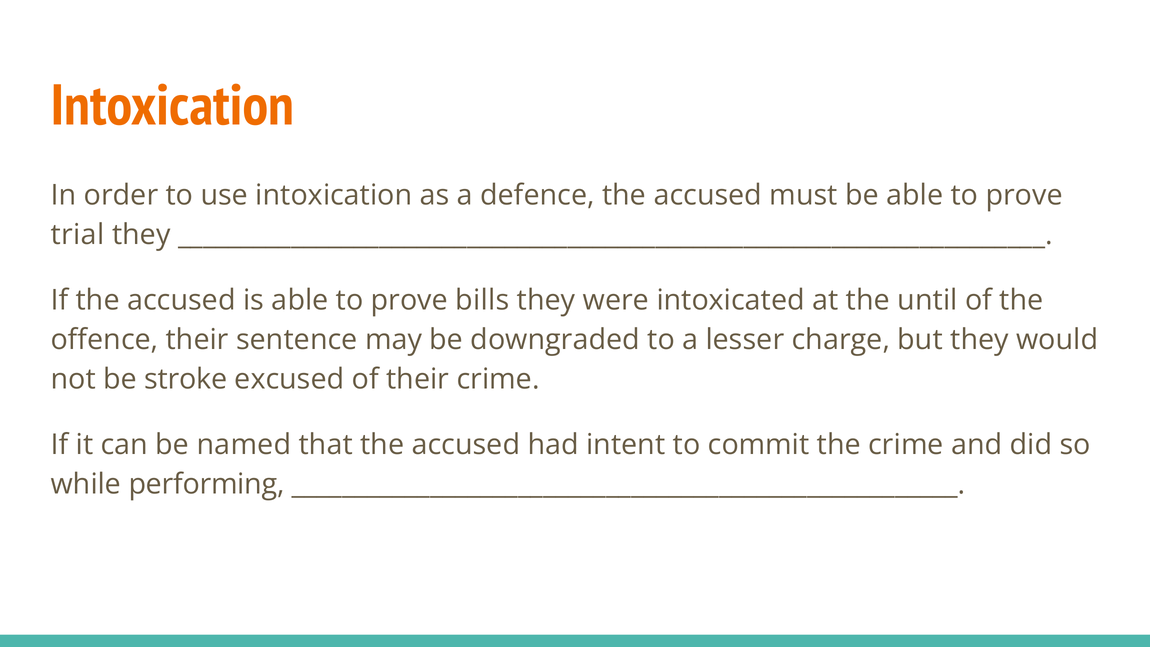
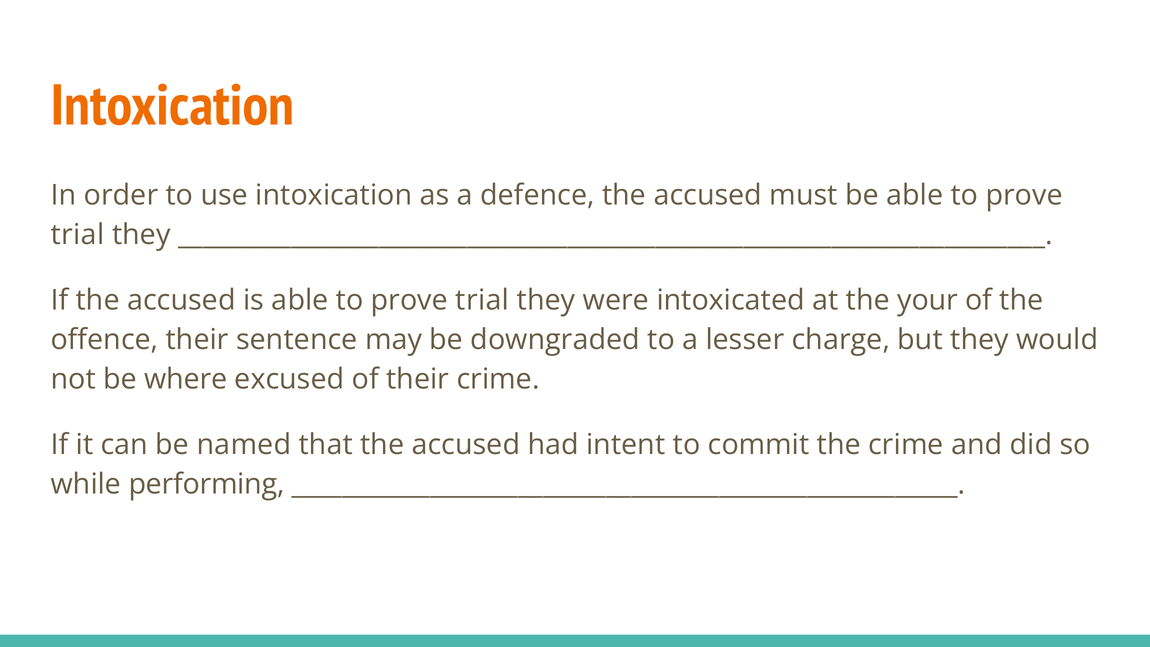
bills: bills -> trial (482, 300)
until: until -> your (928, 300)
stroke: stroke -> where (186, 379)
